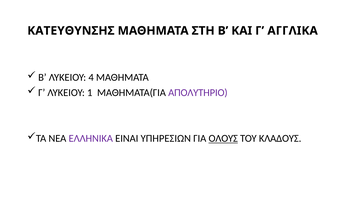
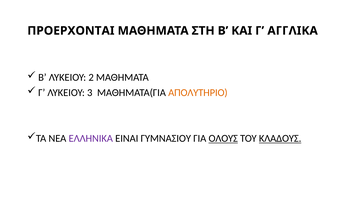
ΚΑΤΕΥΘΥΝΣΗΣ: ΚΑΤΕΥΘΥΝΣΗΣ -> ΠΡΟΕΡΧΟΝΤΑΙ (71, 31)
4: 4 -> 2 (91, 77)
1: 1 -> 3 (90, 92)
ΑΠΟΛΥΤΗΡΙΟ colour: purple -> orange (198, 92)
ΥΠΗΡΕΣΙΩΝ: ΥΠΗΡΕΣΙΩΝ -> ΓΥΜΝΑΣΙΟΥ (166, 138)
ΚΛΑΔΟΥΣ underline: none -> present (280, 138)
